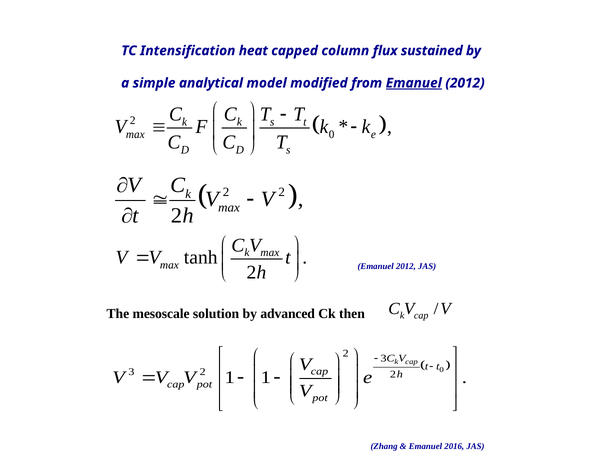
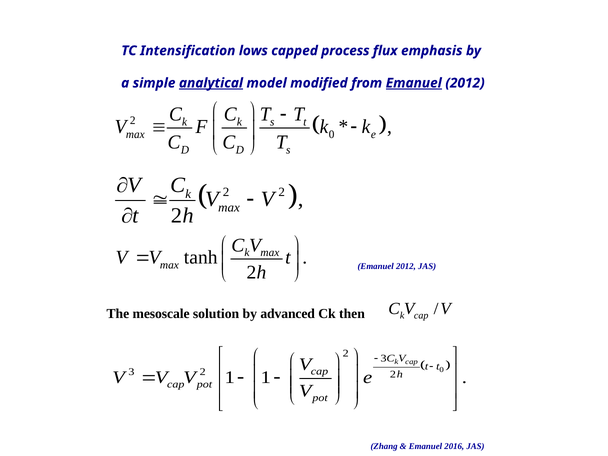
heat: heat -> lows (253, 51)
column: column -> process (345, 51)
sustained: sustained -> emphasis (432, 51)
analytical underline: none -> present (211, 83)
